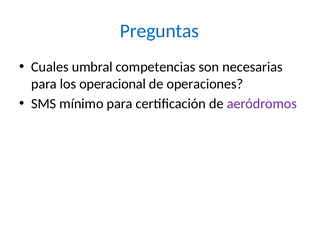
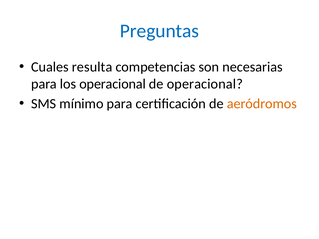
umbral: umbral -> resulta (92, 67)
de operaciones: operaciones -> operacional (205, 84)
aeródromos colour: purple -> orange (262, 104)
